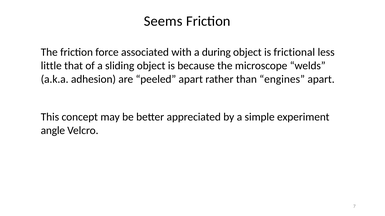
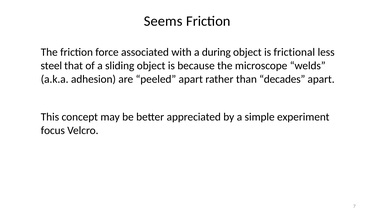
little: little -> steel (51, 66)
engines: engines -> decades (282, 79)
angle: angle -> focus (53, 131)
